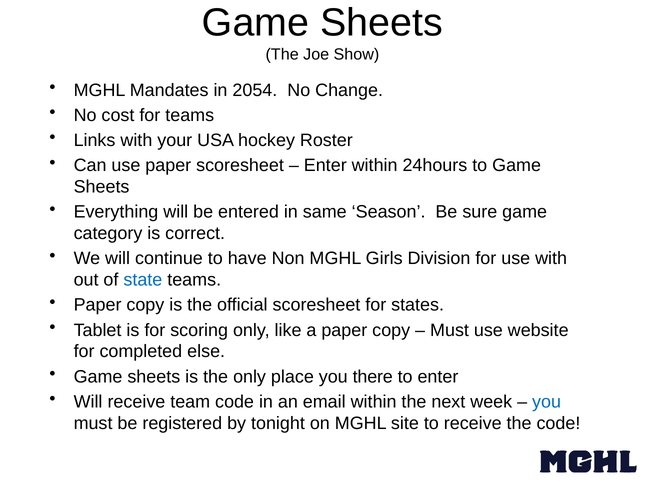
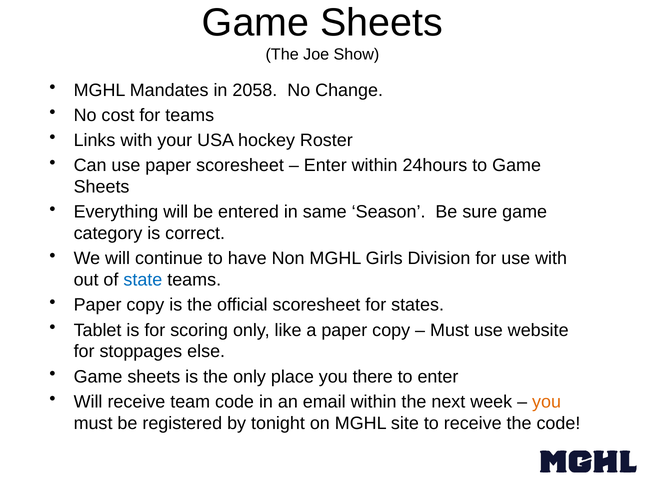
2054: 2054 -> 2058 (255, 90)
completed: completed -> stoppages (141, 352)
you colour: blue -> orange (547, 402)
